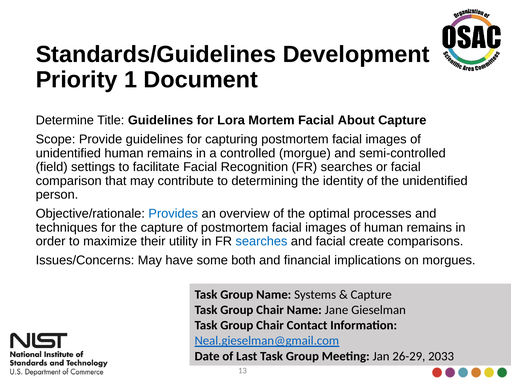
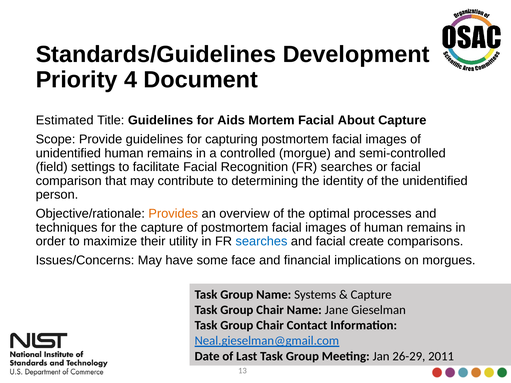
1: 1 -> 4 (131, 80)
Determine: Determine -> Estimated (65, 120)
Lora: Lora -> Aids (231, 120)
Provides colour: blue -> orange (173, 214)
both: both -> face (243, 261)
2033: 2033 -> 2011 (441, 356)
